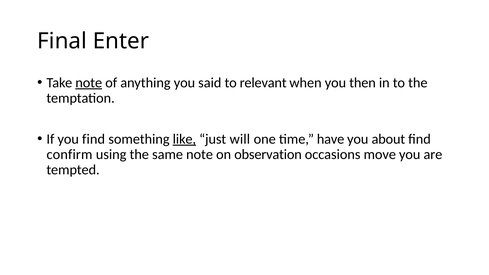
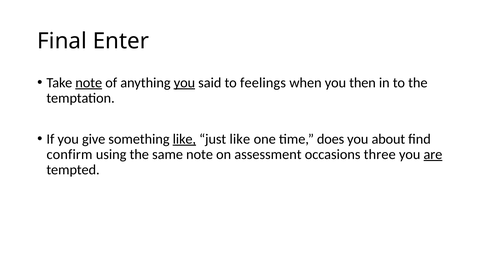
you underline: none -> present (184, 83)
relevant: relevant -> feelings (263, 83)
you find: find -> give (94, 139)
just will: will -> like (240, 139)
have: have -> does (331, 139)
observation: observation -> assessment (268, 154)
move: move -> three (380, 154)
are underline: none -> present (433, 154)
